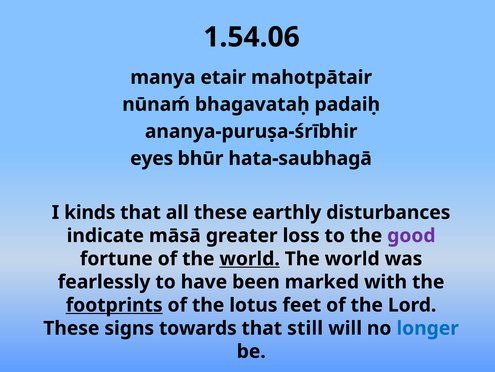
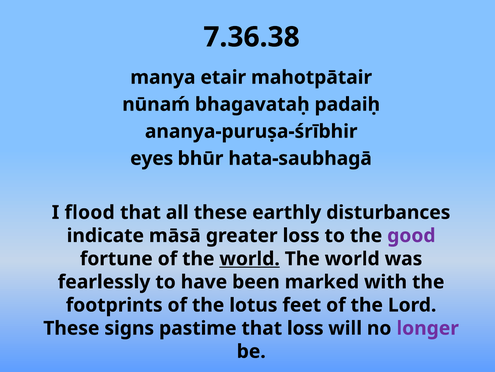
1.54.06: 1.54.06 -> 7.36.38 (252, 37)
kinds: kinds -> flood (90, 212)
footprints underline: present -> none (114, 305)
towards: towards -> pastime (198, 328)
that still: still -> loss (305, 328)
longer colour: blue -> purple (428, 328)
